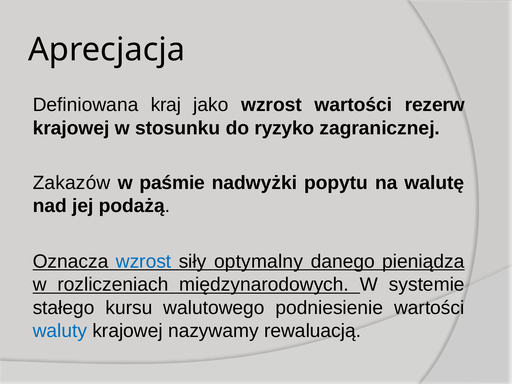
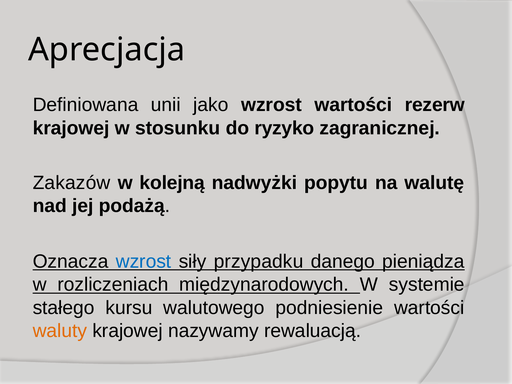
kraj: kraj -> unii (166, 105)
paśmie: paśmie -> kolejną (172, 183)
optymalny: optymalny -> przypadku (259, 262)
waluty colour: blue -> orange (60, 331)
